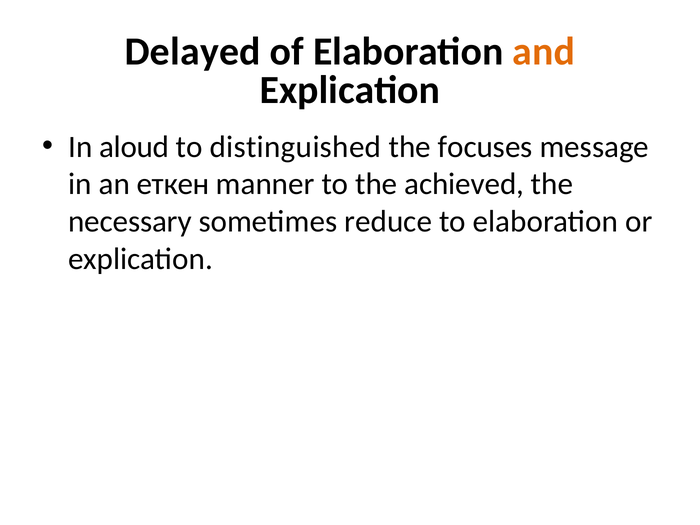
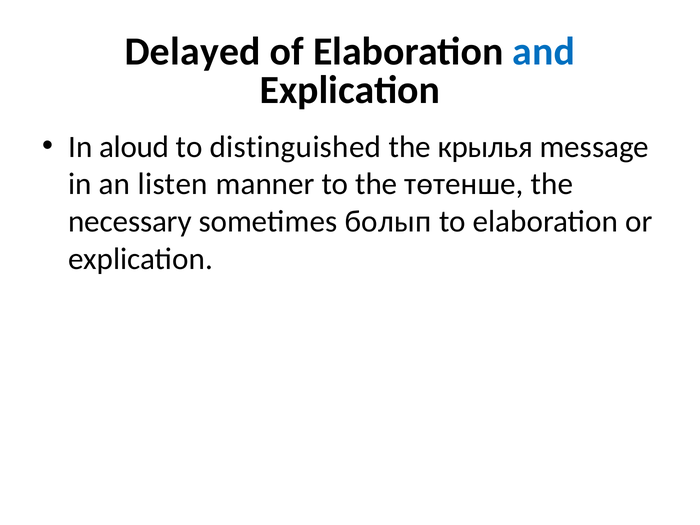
and colour: orange -> blue (544, 52)
focuses: focuses -> крылья (485, 147)
еткен: еткен -> listen (173, 184)
achieved: achieved -> төтенше (464, 184)
reduce: reduce -> болып (388, 222)
